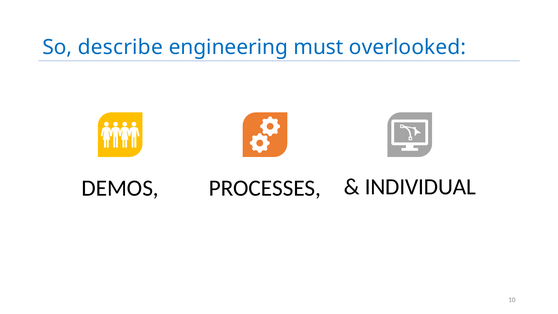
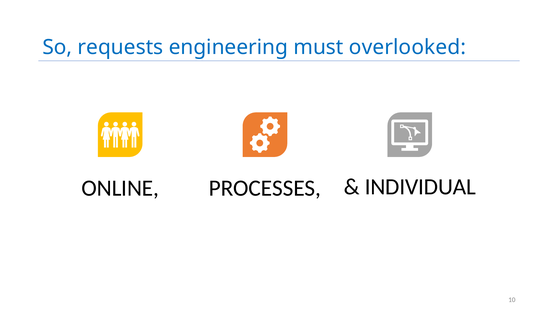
describe: describe -> requests (120, 47)
DEMOS: DEMOS -> ONLINE (120, 188)
